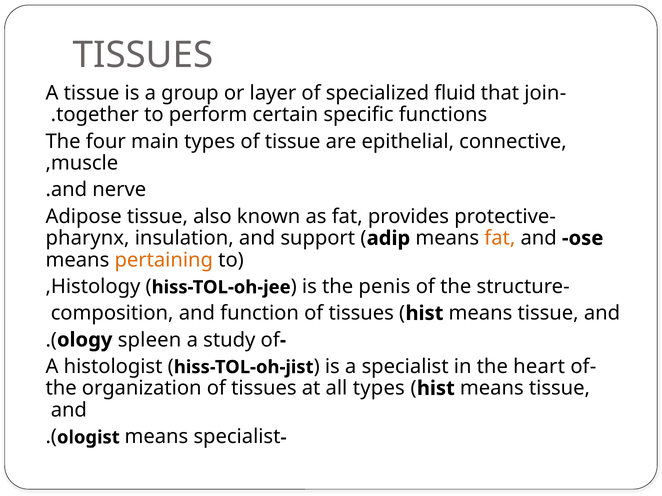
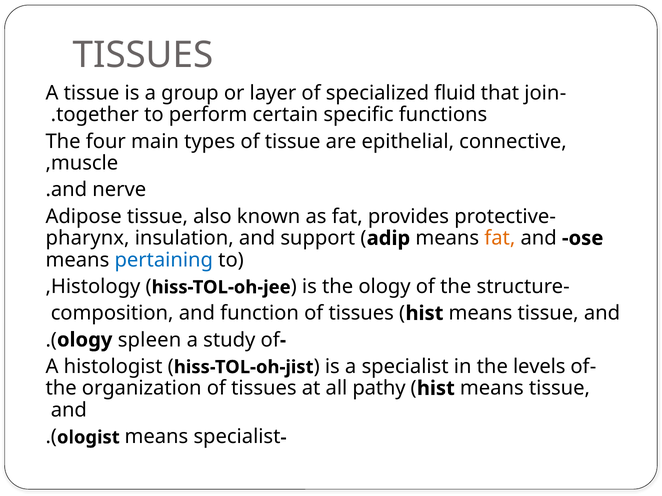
pertaining colour: orange -> blue (164, 260)
the penis: penis -> ology (385, 287)
heart: heart -> levels (539, 367)
all types: types -> pathy (379, 389)
